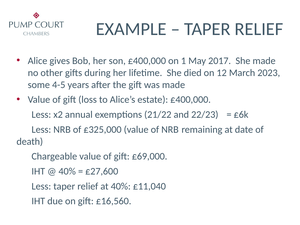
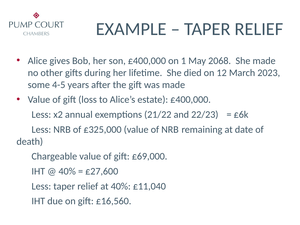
2017: 2017 -> 2068 (220, 61)
